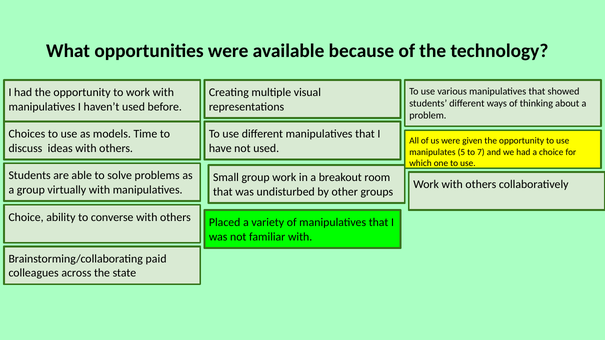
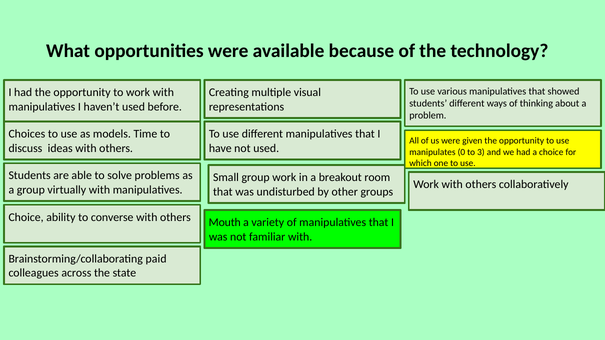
5: 5 -> 0 (461, 152)
7: 7 -> 3 (481, 152)
Placed: Placed -> Mouth (225, 223)
